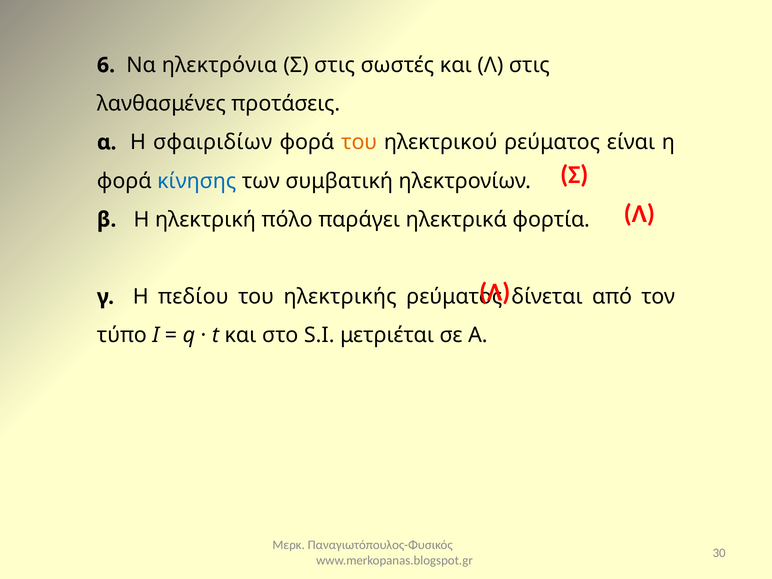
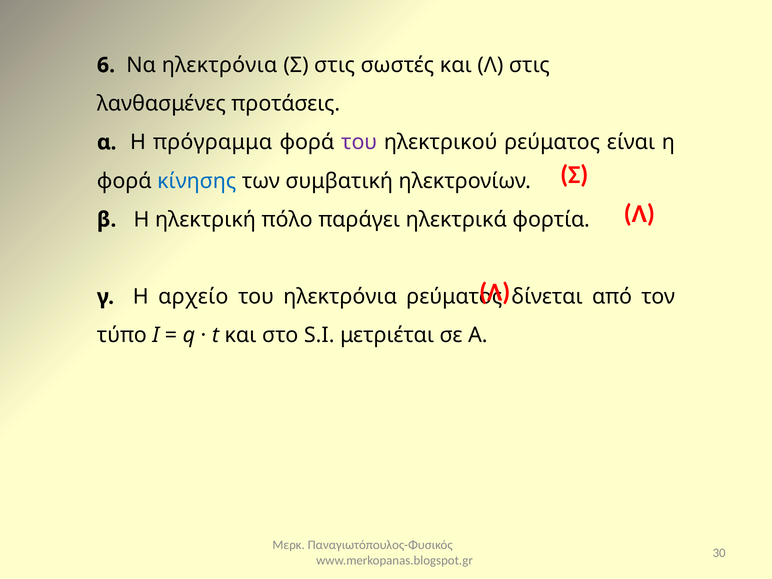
σφαιριδίων: σφαιριδίων -> πρόγραμμα (213, 142)
του colour: orange -> purple (359, 142)
πεδίου: πεδίου -> αρχείο (193, 297)
του ηλεκτρικής: ηλεκτρικής -> ηλεκτρόνια (340, 297)
